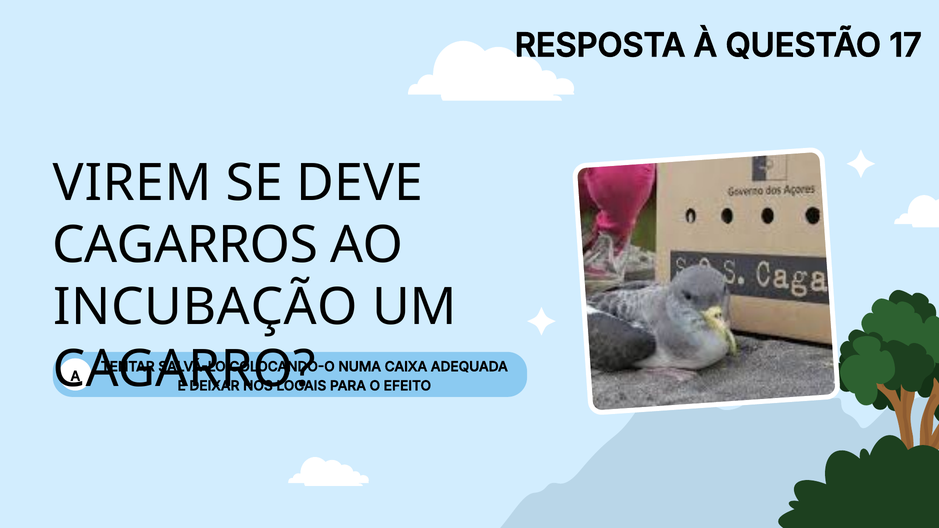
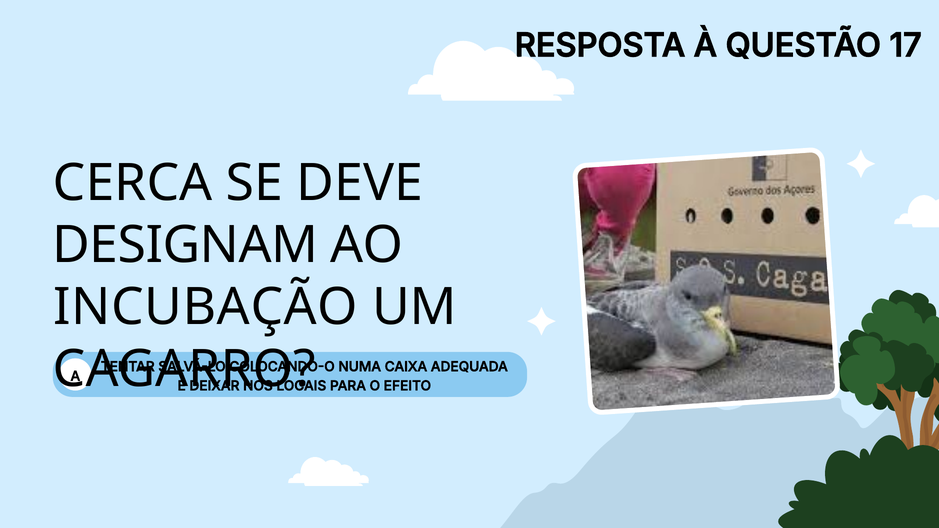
VIREM: VIREM -> CERCA (133, 183)
CAGARROS: CAGARROS -> DESIGNAM (185, 245)
